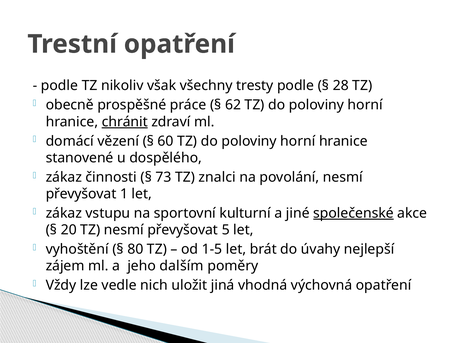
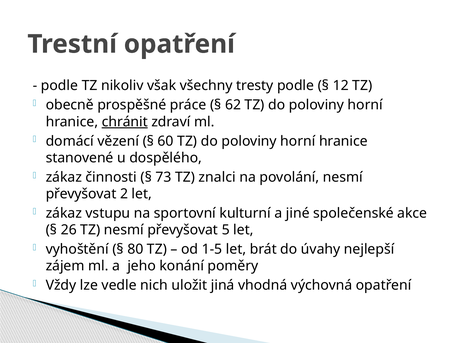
28: 28 -> 12 (341, 86)
1: 1 -> 2 (124, 194)
společenské underline: present -> none (353, 214)
20: 20 -> 26 (69, 230)
dalším: dalším -> konání (182, 266)
